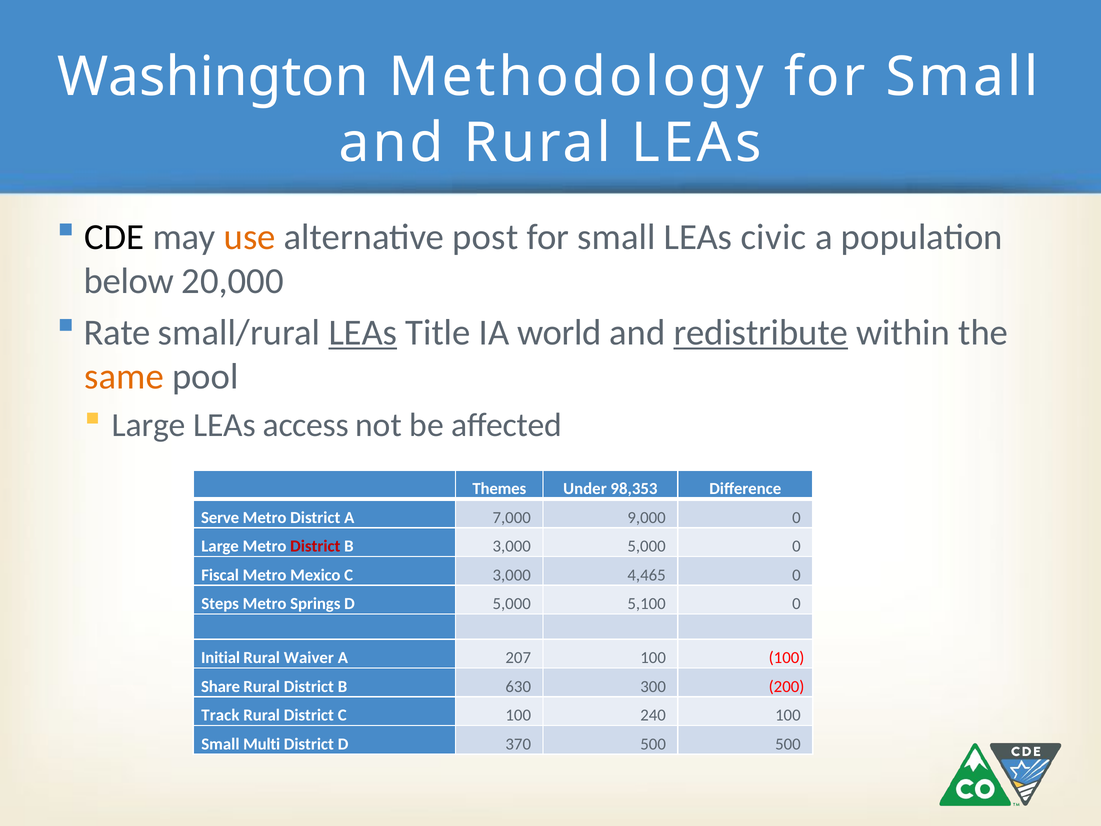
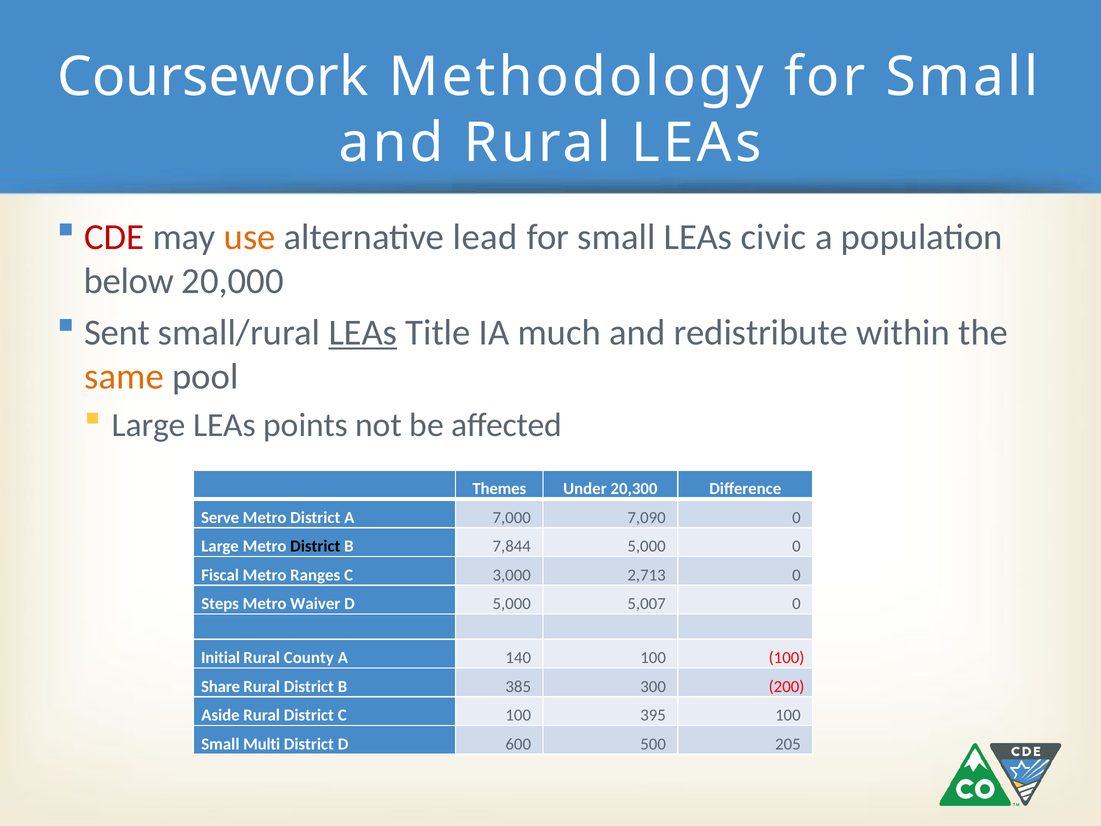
Washington: Washington -> Coursework (213, 77)
CDE colour: black -> red (114, 237)
post: post -> lead (485, 237)
Rate: Rate -> Sent (117, 332)
world: world -> much (559, 332)
redistribute underline: present -> none (761, 332)
access: access -> points (306, 425)
98,353: 98,353 -> 20,300 (634, 489)
9,000: 9,000 -> 7,090 (647, 517)
District colour: red -> black (315, 546)
B 3,000: 3,000 -> 7,844 (512, 546)
Mexico: Mexico -> Ranges (315, 575)
4,465: 4,465 -> 2,713 (647, 575)
Springs: Springs -> Waiver (315, 604)
5,100: 5,100 -> 5,007 (647, 604)
Waiver: Waiver -> County (309, 658)
207: 207 -> 140 (518, 658)
630: 630 -> 385 (518, 686)
Track: Track -> Aside (220, 715)
240: 240 -> 395 (653, 715)
370: 370 -> 600 (518, 744)
500 500: 500 -> 205 (788, 744)
